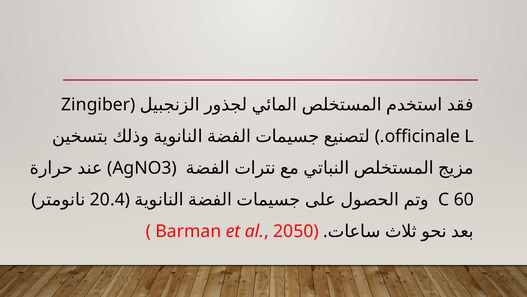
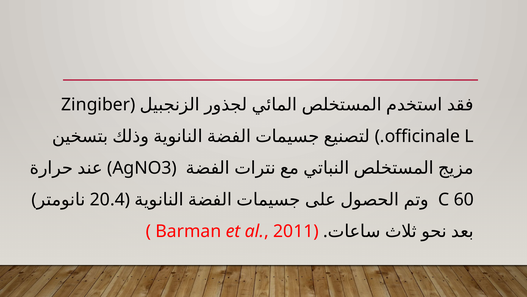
2050: 2050 -> 2011 (293, 231)
